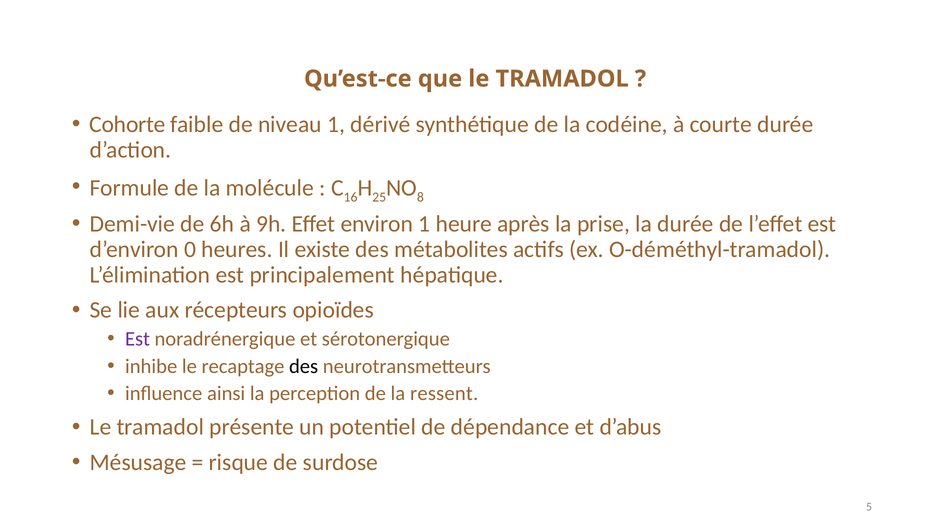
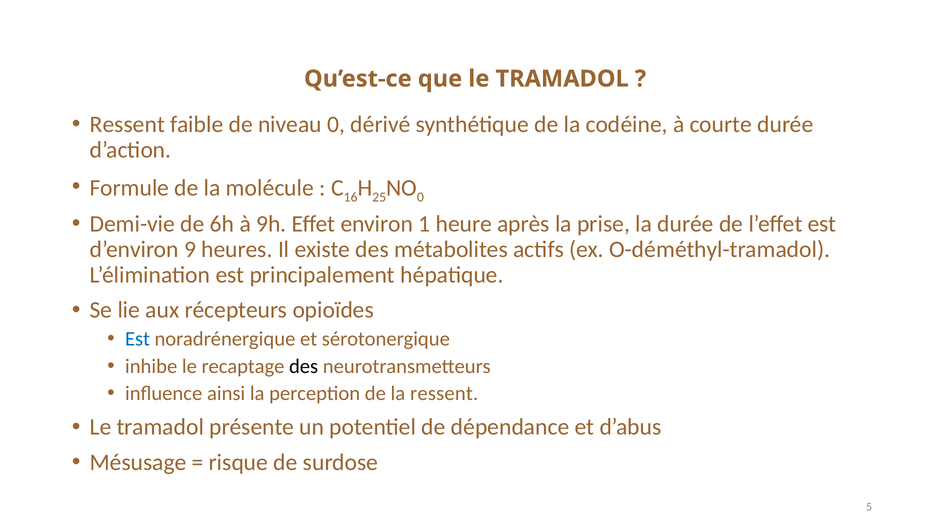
Cohorte: Cohorte -> Ressent (127, 124)
niveau 1: 1 -> 0 (336, 124)
8: 8 -> 0 (420, 197)
0: 0 -> 9 (190, 249)
Est colour: purple -> blue (137, 339)
